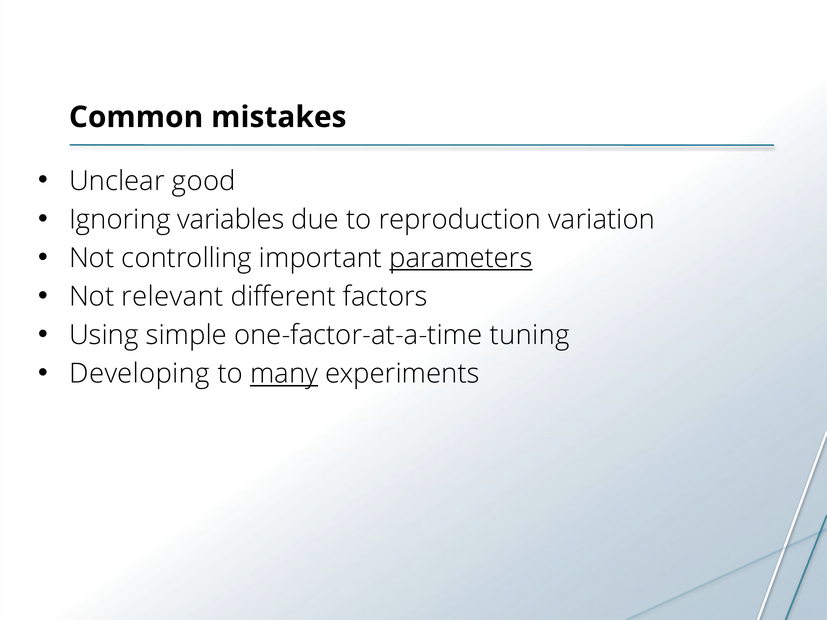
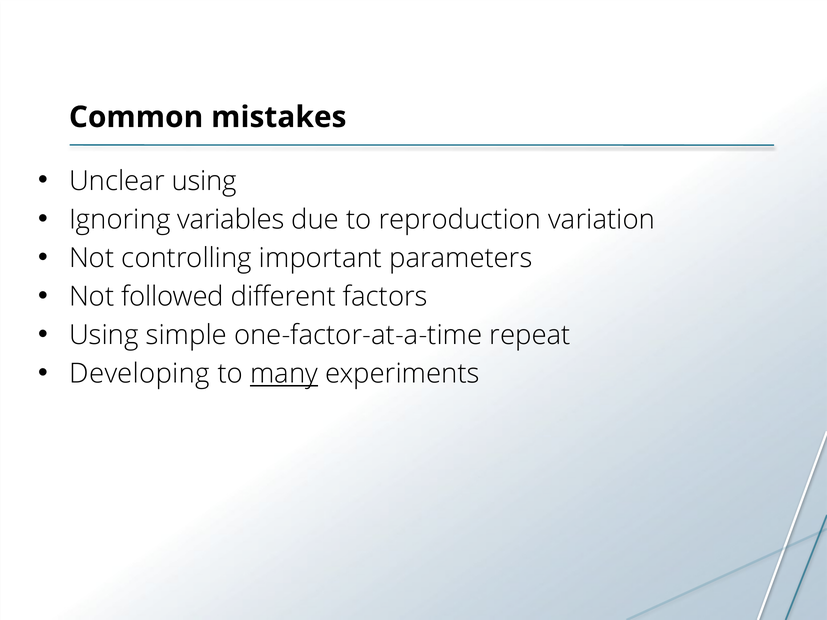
Unclear good: good -> using (204, 181)
parameters underline: present -> none (461, 258)
relevant: relevant -> followed (173, 297)
tuning: tuning -> repeat (530, 335)
